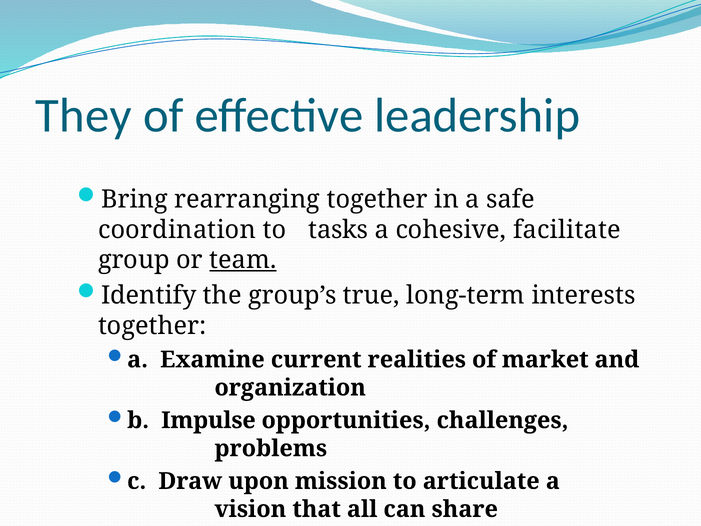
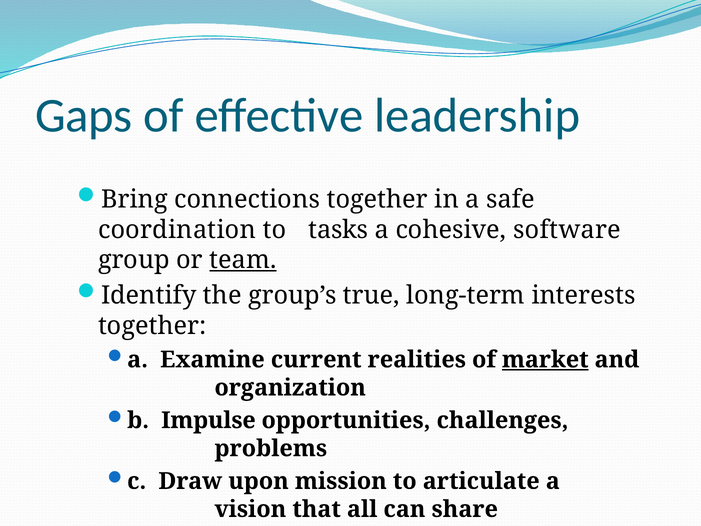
They: They -> Gaps (84, 116)
rearranging: rearranging -> connections (247, 199)
facilitate: facilitate -> software (567, 230)
market underline: none -> present (545, 359)
